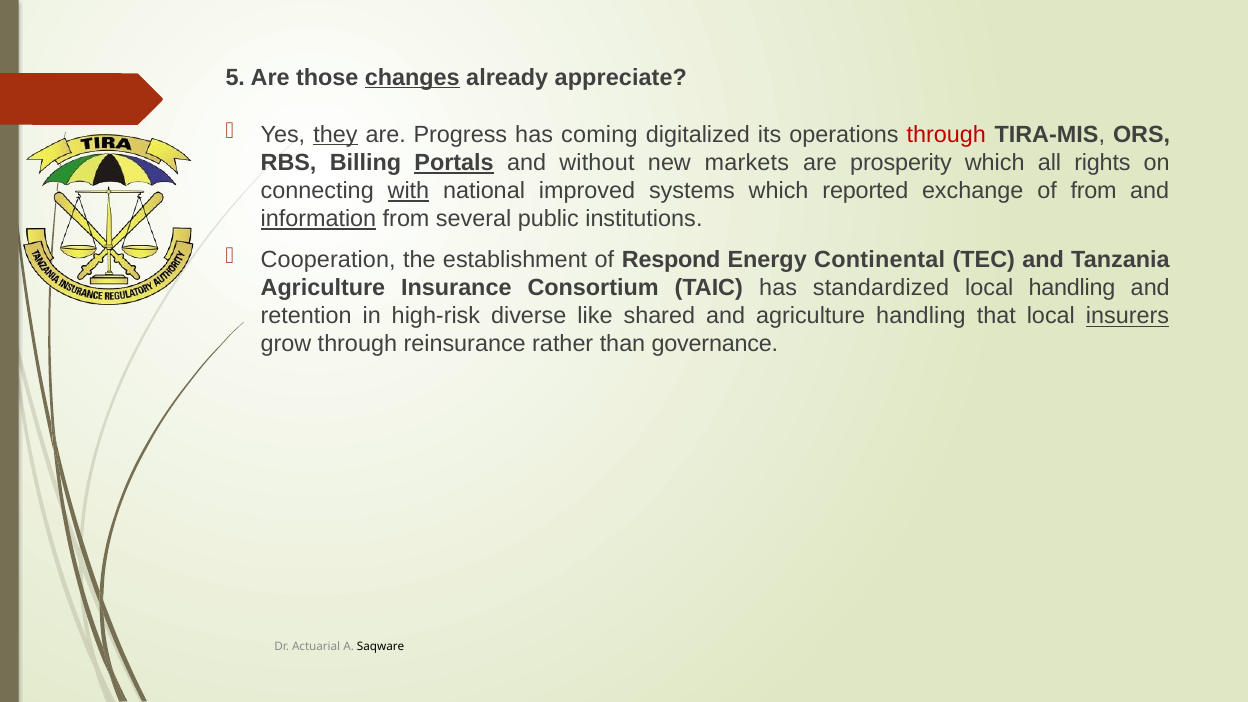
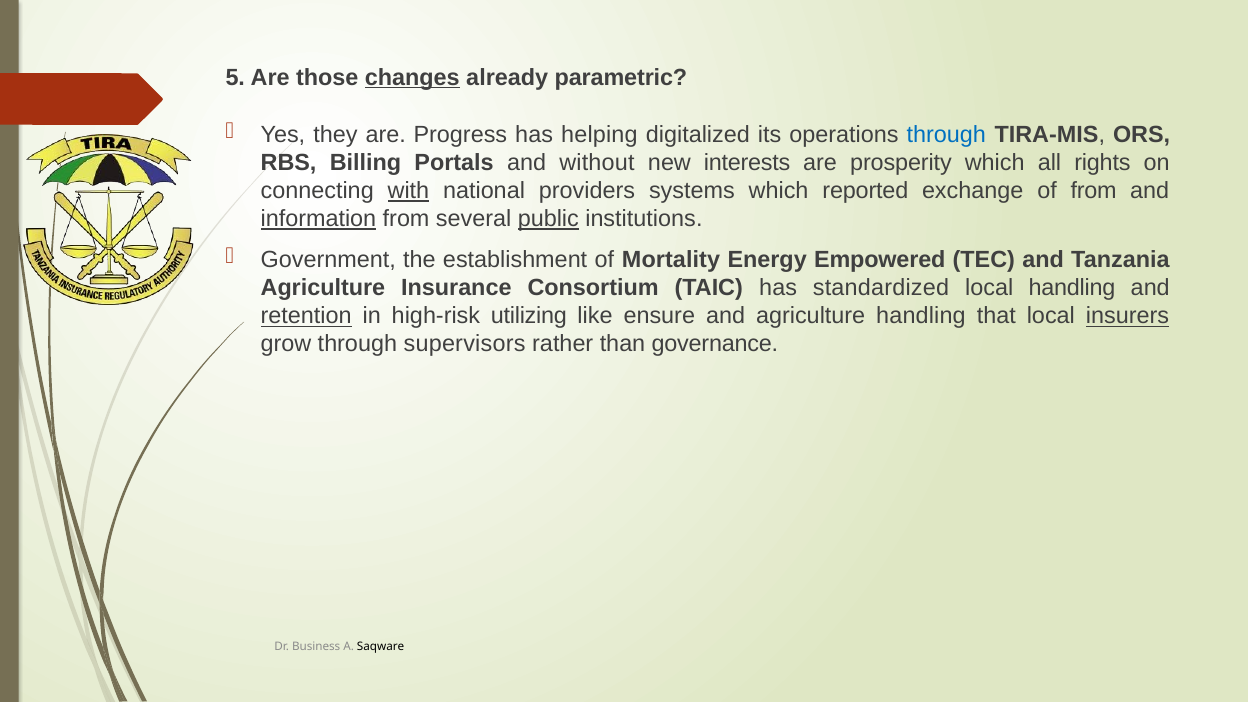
appreciate: appreciate -> parametric (621, 77)
they underline: present -> none (335, 135)
coming: coming -> helping (599, 135)
through colour: red -> blue (946, 135)
Portals underline: present -> none (454, 163)
markets: markets -> interests (747, 163)
improved: improved -> providers (587, 191)
public underline: none -> present (548, 219)
Cooperation: Cooperation -> Government (328, 260)
Respond: Respond -> Mortality (671, 260)
Continental: Continental -> Empowered (880, 260)
retention underline: none -> present (306, 316)
diverse: diverse -> utilizing (529, 316)
shared: shared -> ensure (659, 316)
reinsurance: reinsurance -> supervisors (465, 344)
Actuarial: Actuarial -> Business (316, 647)
